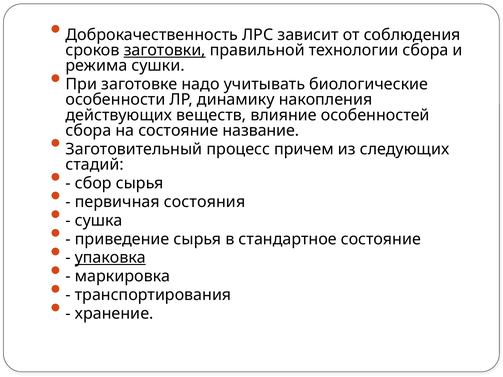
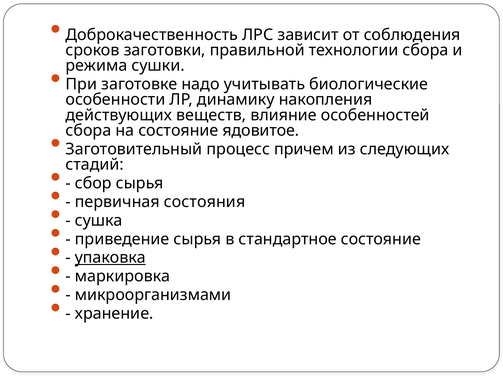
заготовки underline: present -> none (165, 50)
название: название -> ядовитое (261, 131)
транспортирования: транспортирования -> микроорганизмами (153, 295)
